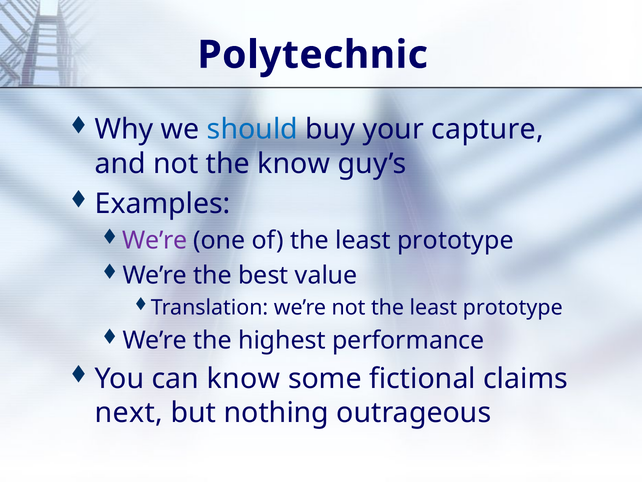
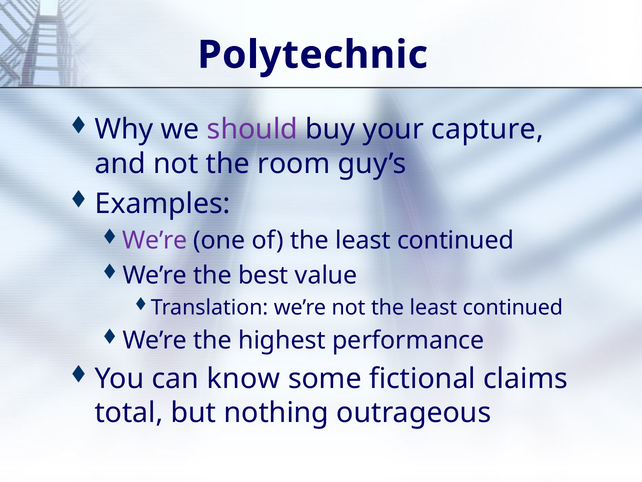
should colour: blue -> purple (252, 129)
the know: know -> room (294, 164)
of the least prototype: prototype -> continued (455, 240)
not the least prototype: prototype -> continued (513, 307)
next: next -> total (129, 413)
